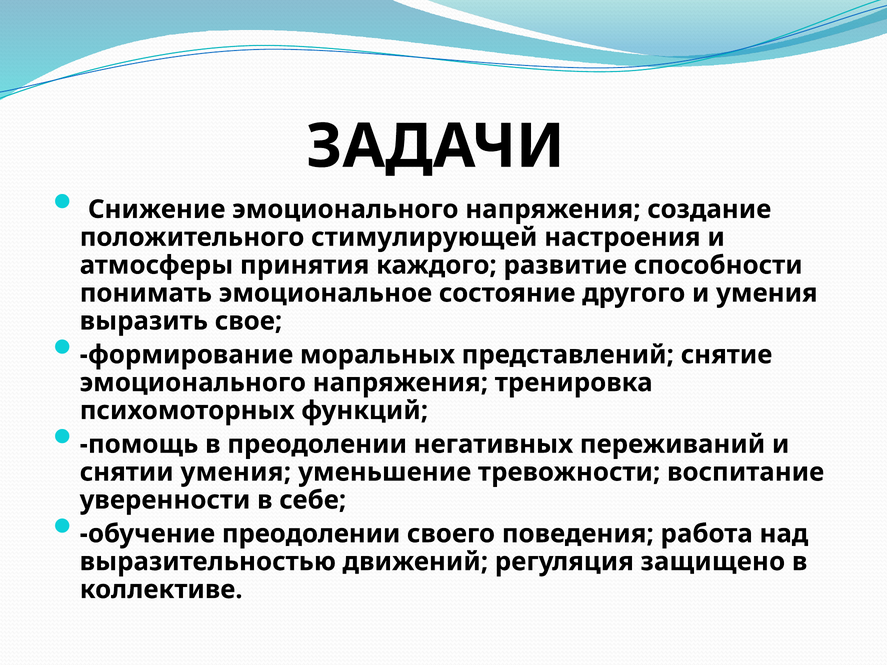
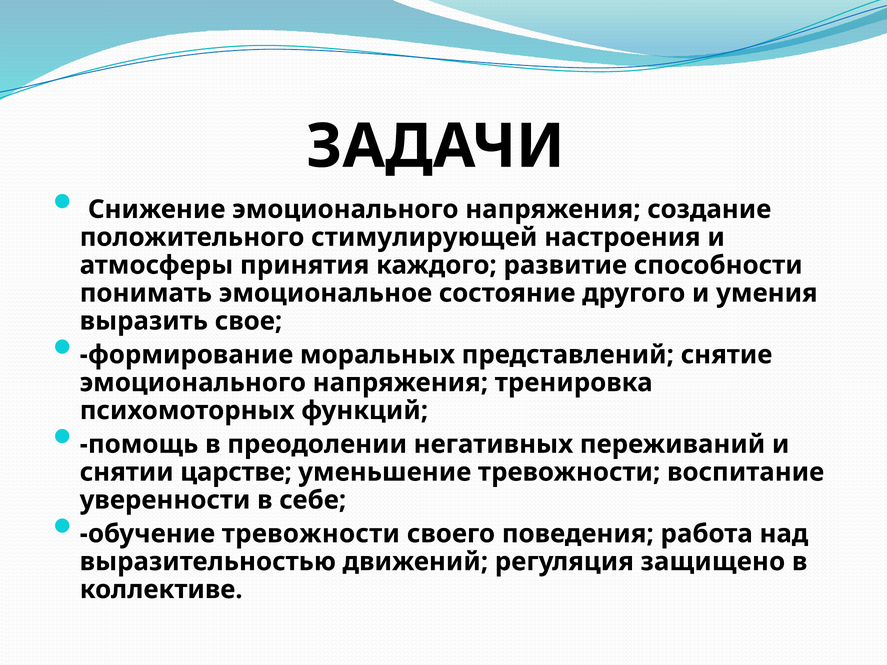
снятии умения: умения -> царстве (236, 472)
обучение преодолении: преодолении -> тревожности (311, 534)
